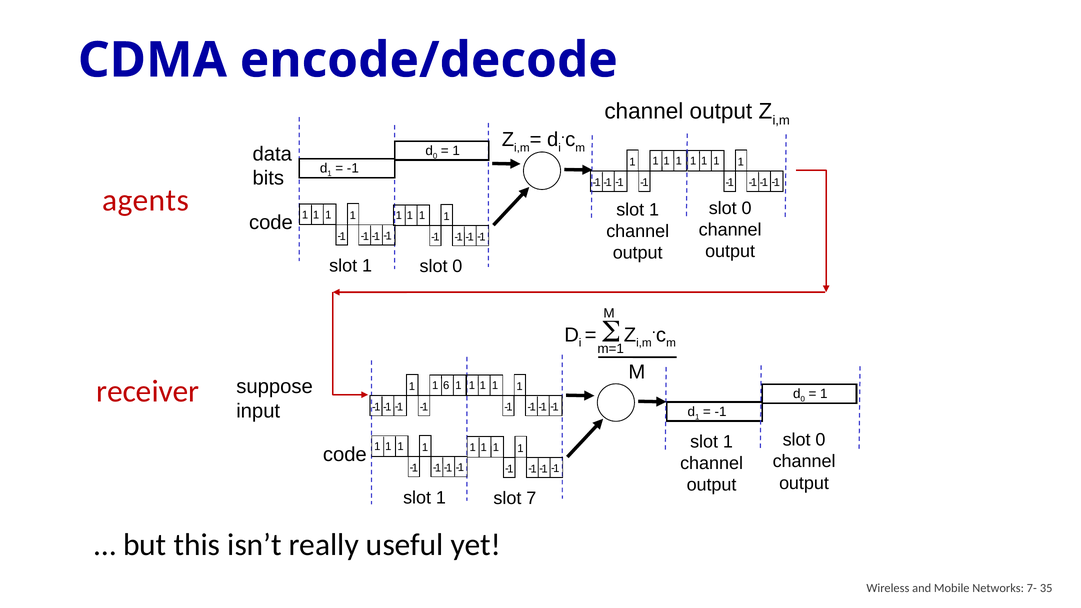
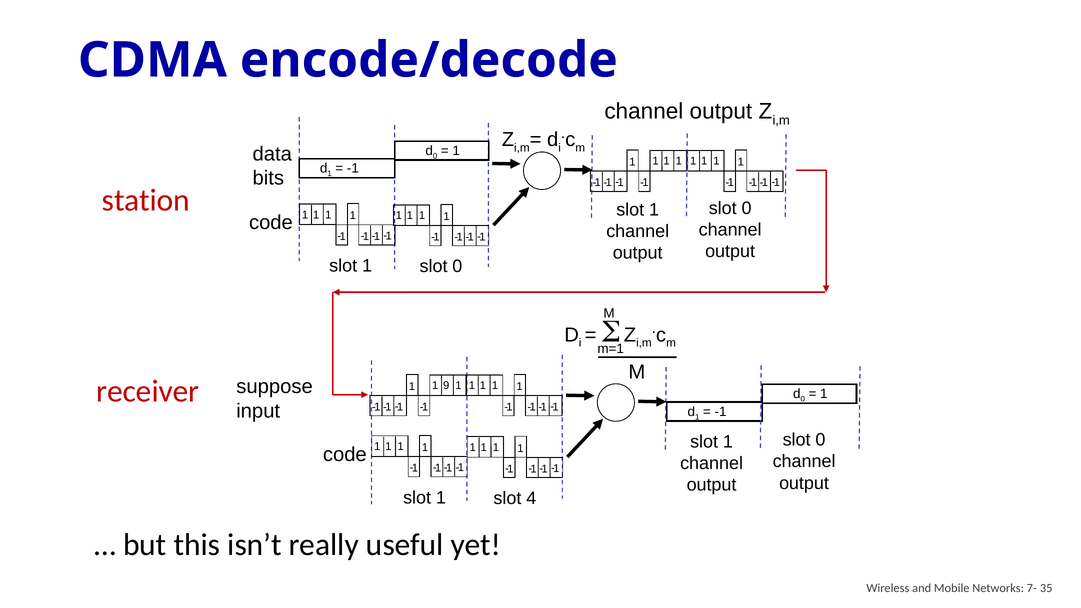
agents: agents -> station (146, 200)
6: 6 -> 9 (446, 386)
7: 7 -> 4 (531, 498)
